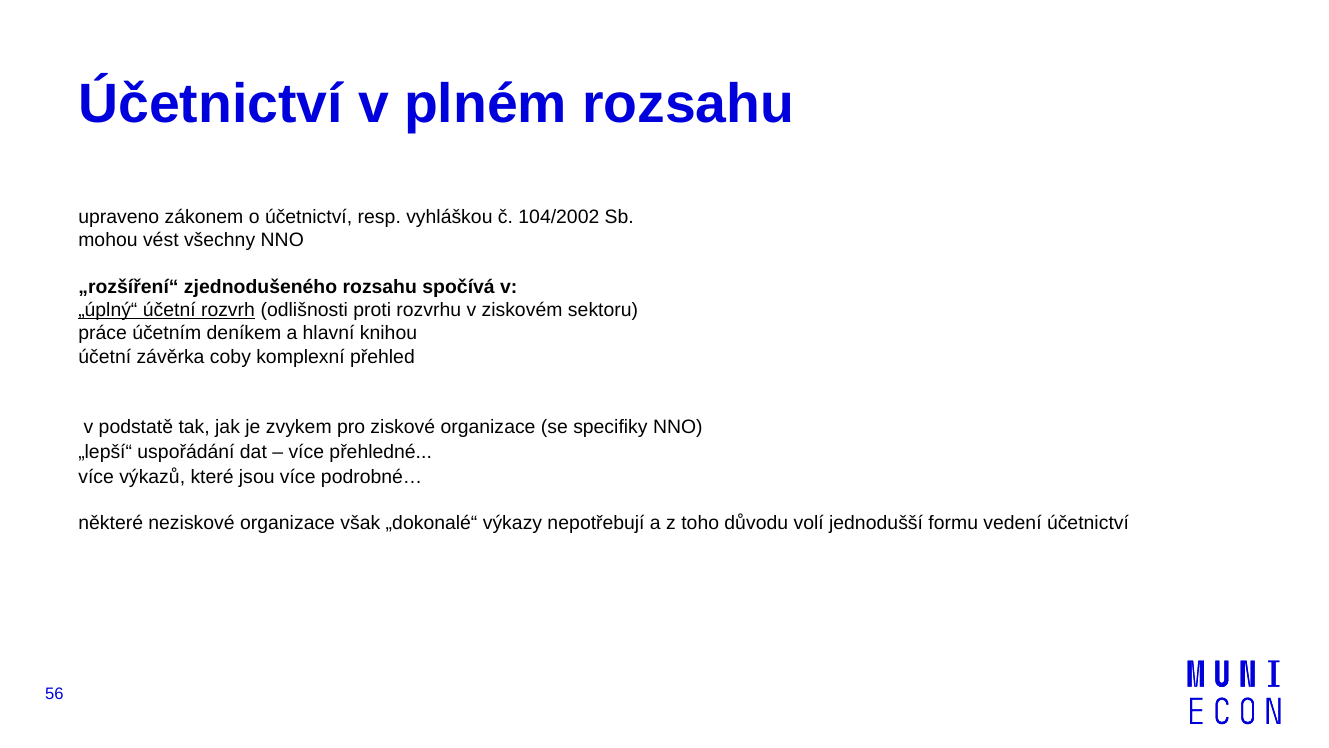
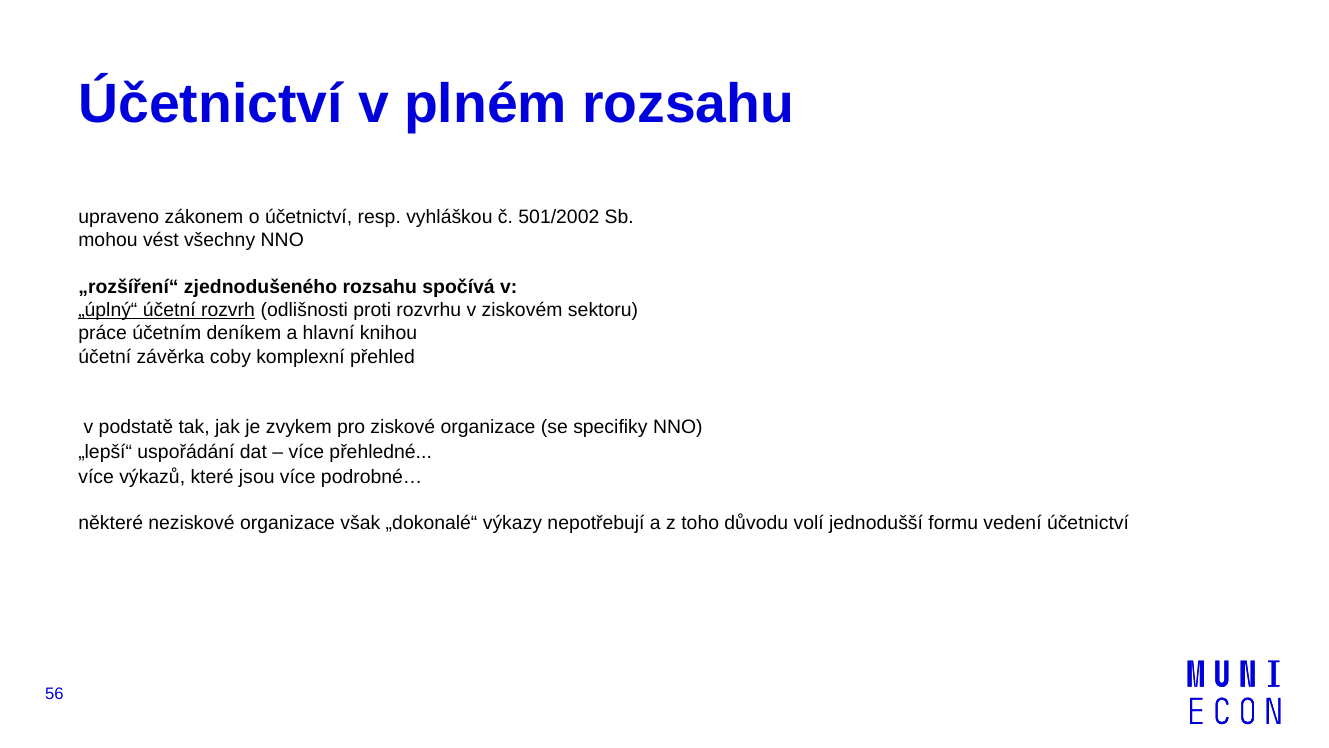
104/2002: 104/2002 -> 501/2002 (559, 217)
